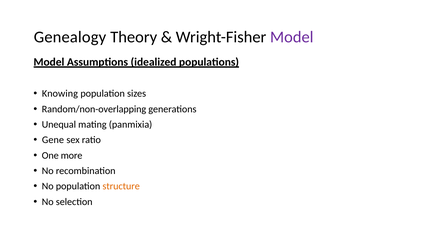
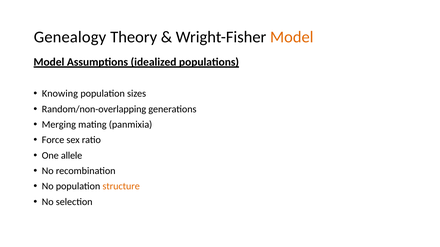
Model colour: purple -> orange (292, 37)
Unequal: Unequal -> Merging (59, 125)
Gene: Gene -> Force (53, 140)
more: more -> allele (72, 156)
